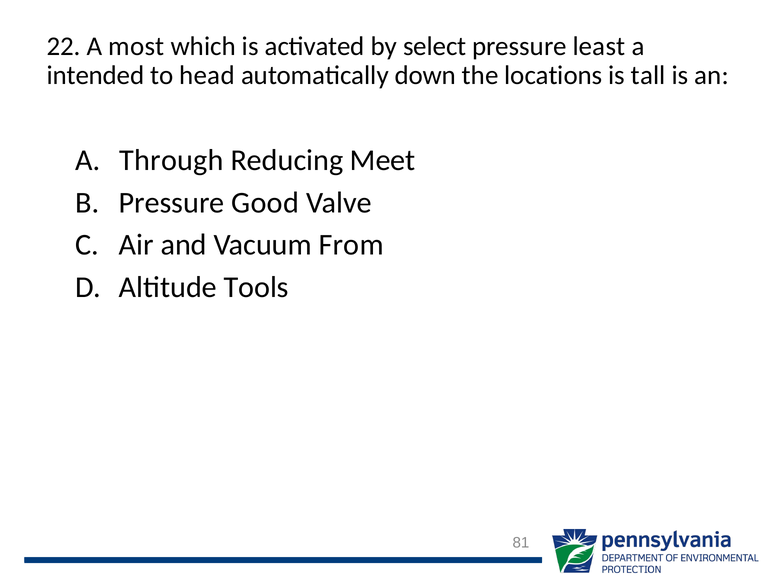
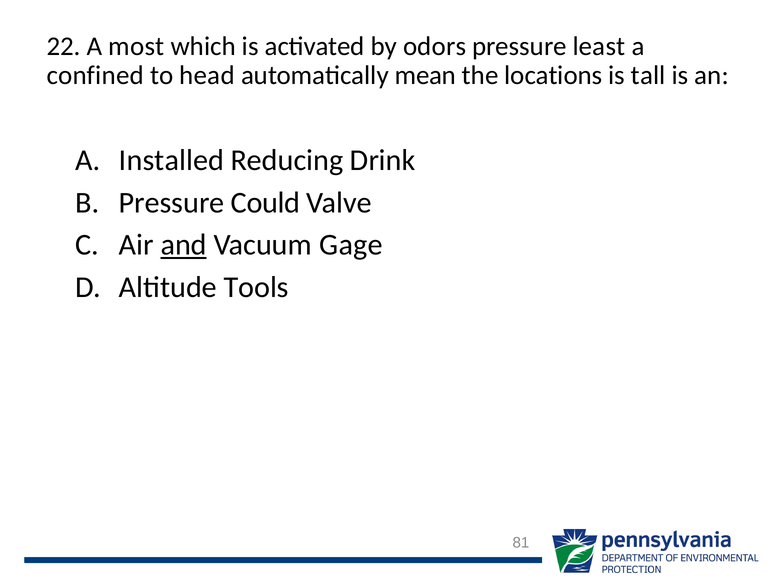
select: select -> odors (435, 46)
intended: intended -> confined (95, 75)
down: down -> mean (425, 75)
Through: Through -> Installed (172, 160)
Meet: Meet -> Drink (383, 160)
Good: Good -> Could (265, 202)
and underline: none -> present (184, 245)
From: From -> Gage (351, 245)
